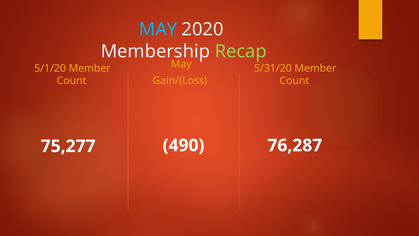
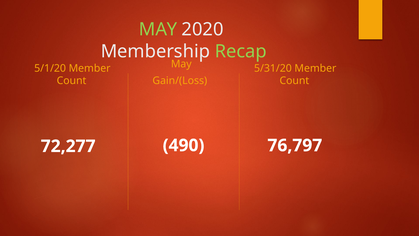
MAY colour: light blue -> light green (158, 29)
76,287: 76,287 -> 76,797 (295, 145)
75,277: 75,277 -> 72,277 (68, 146)
